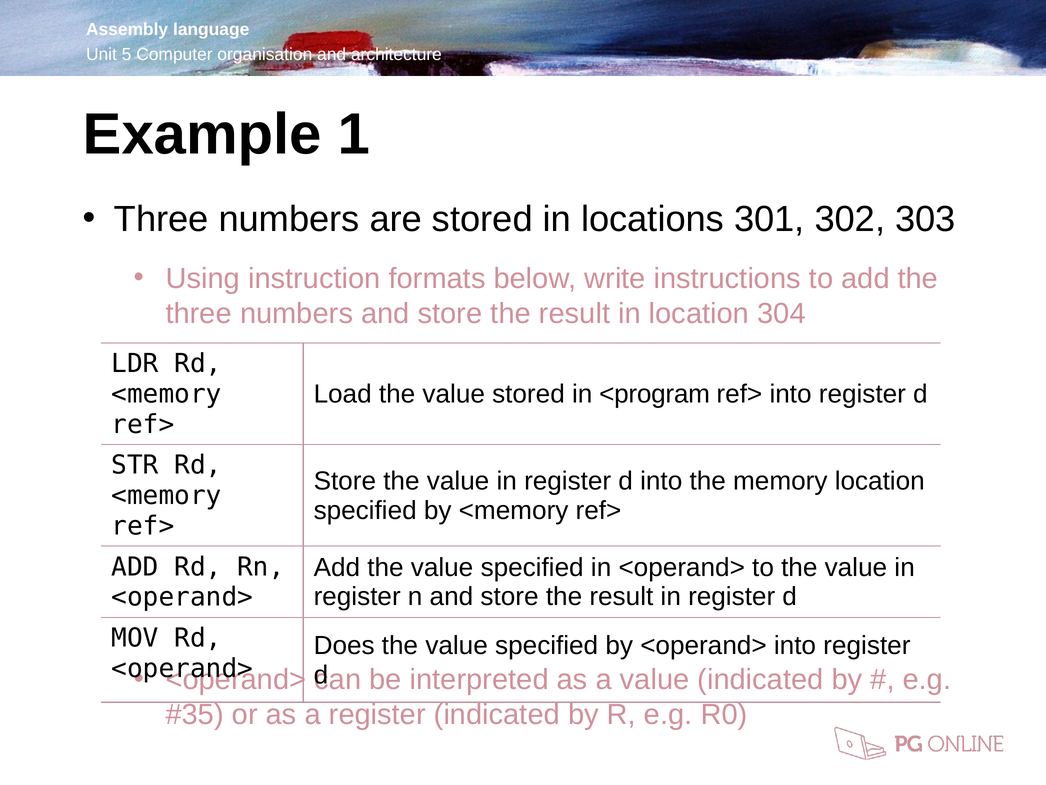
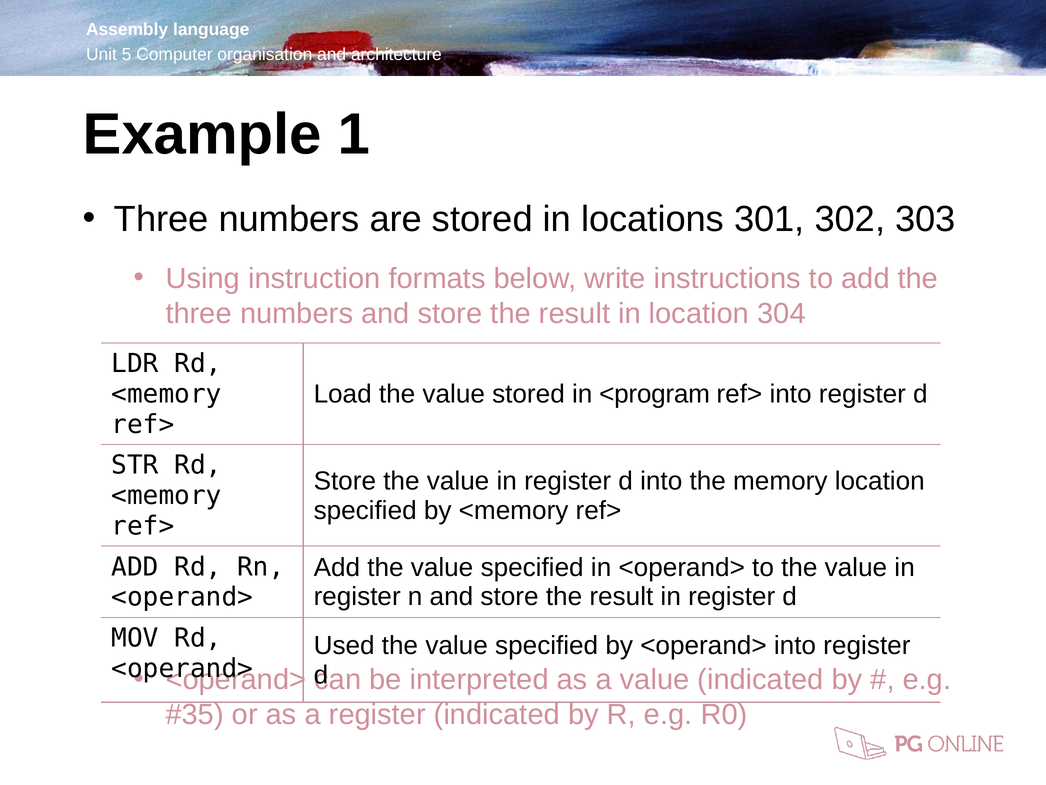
Does: Does -> Used (344, 645)
